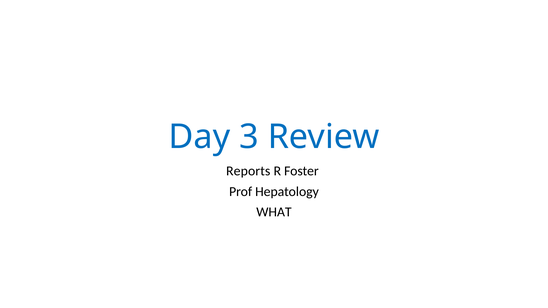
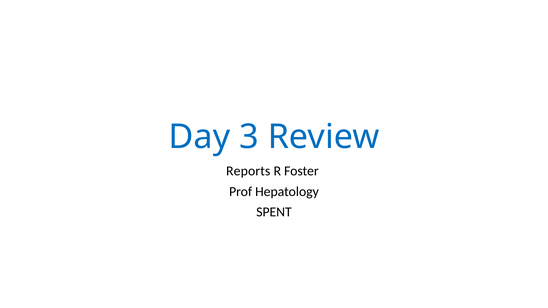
WHAT: WHAT -> SPENT (274, 212)
